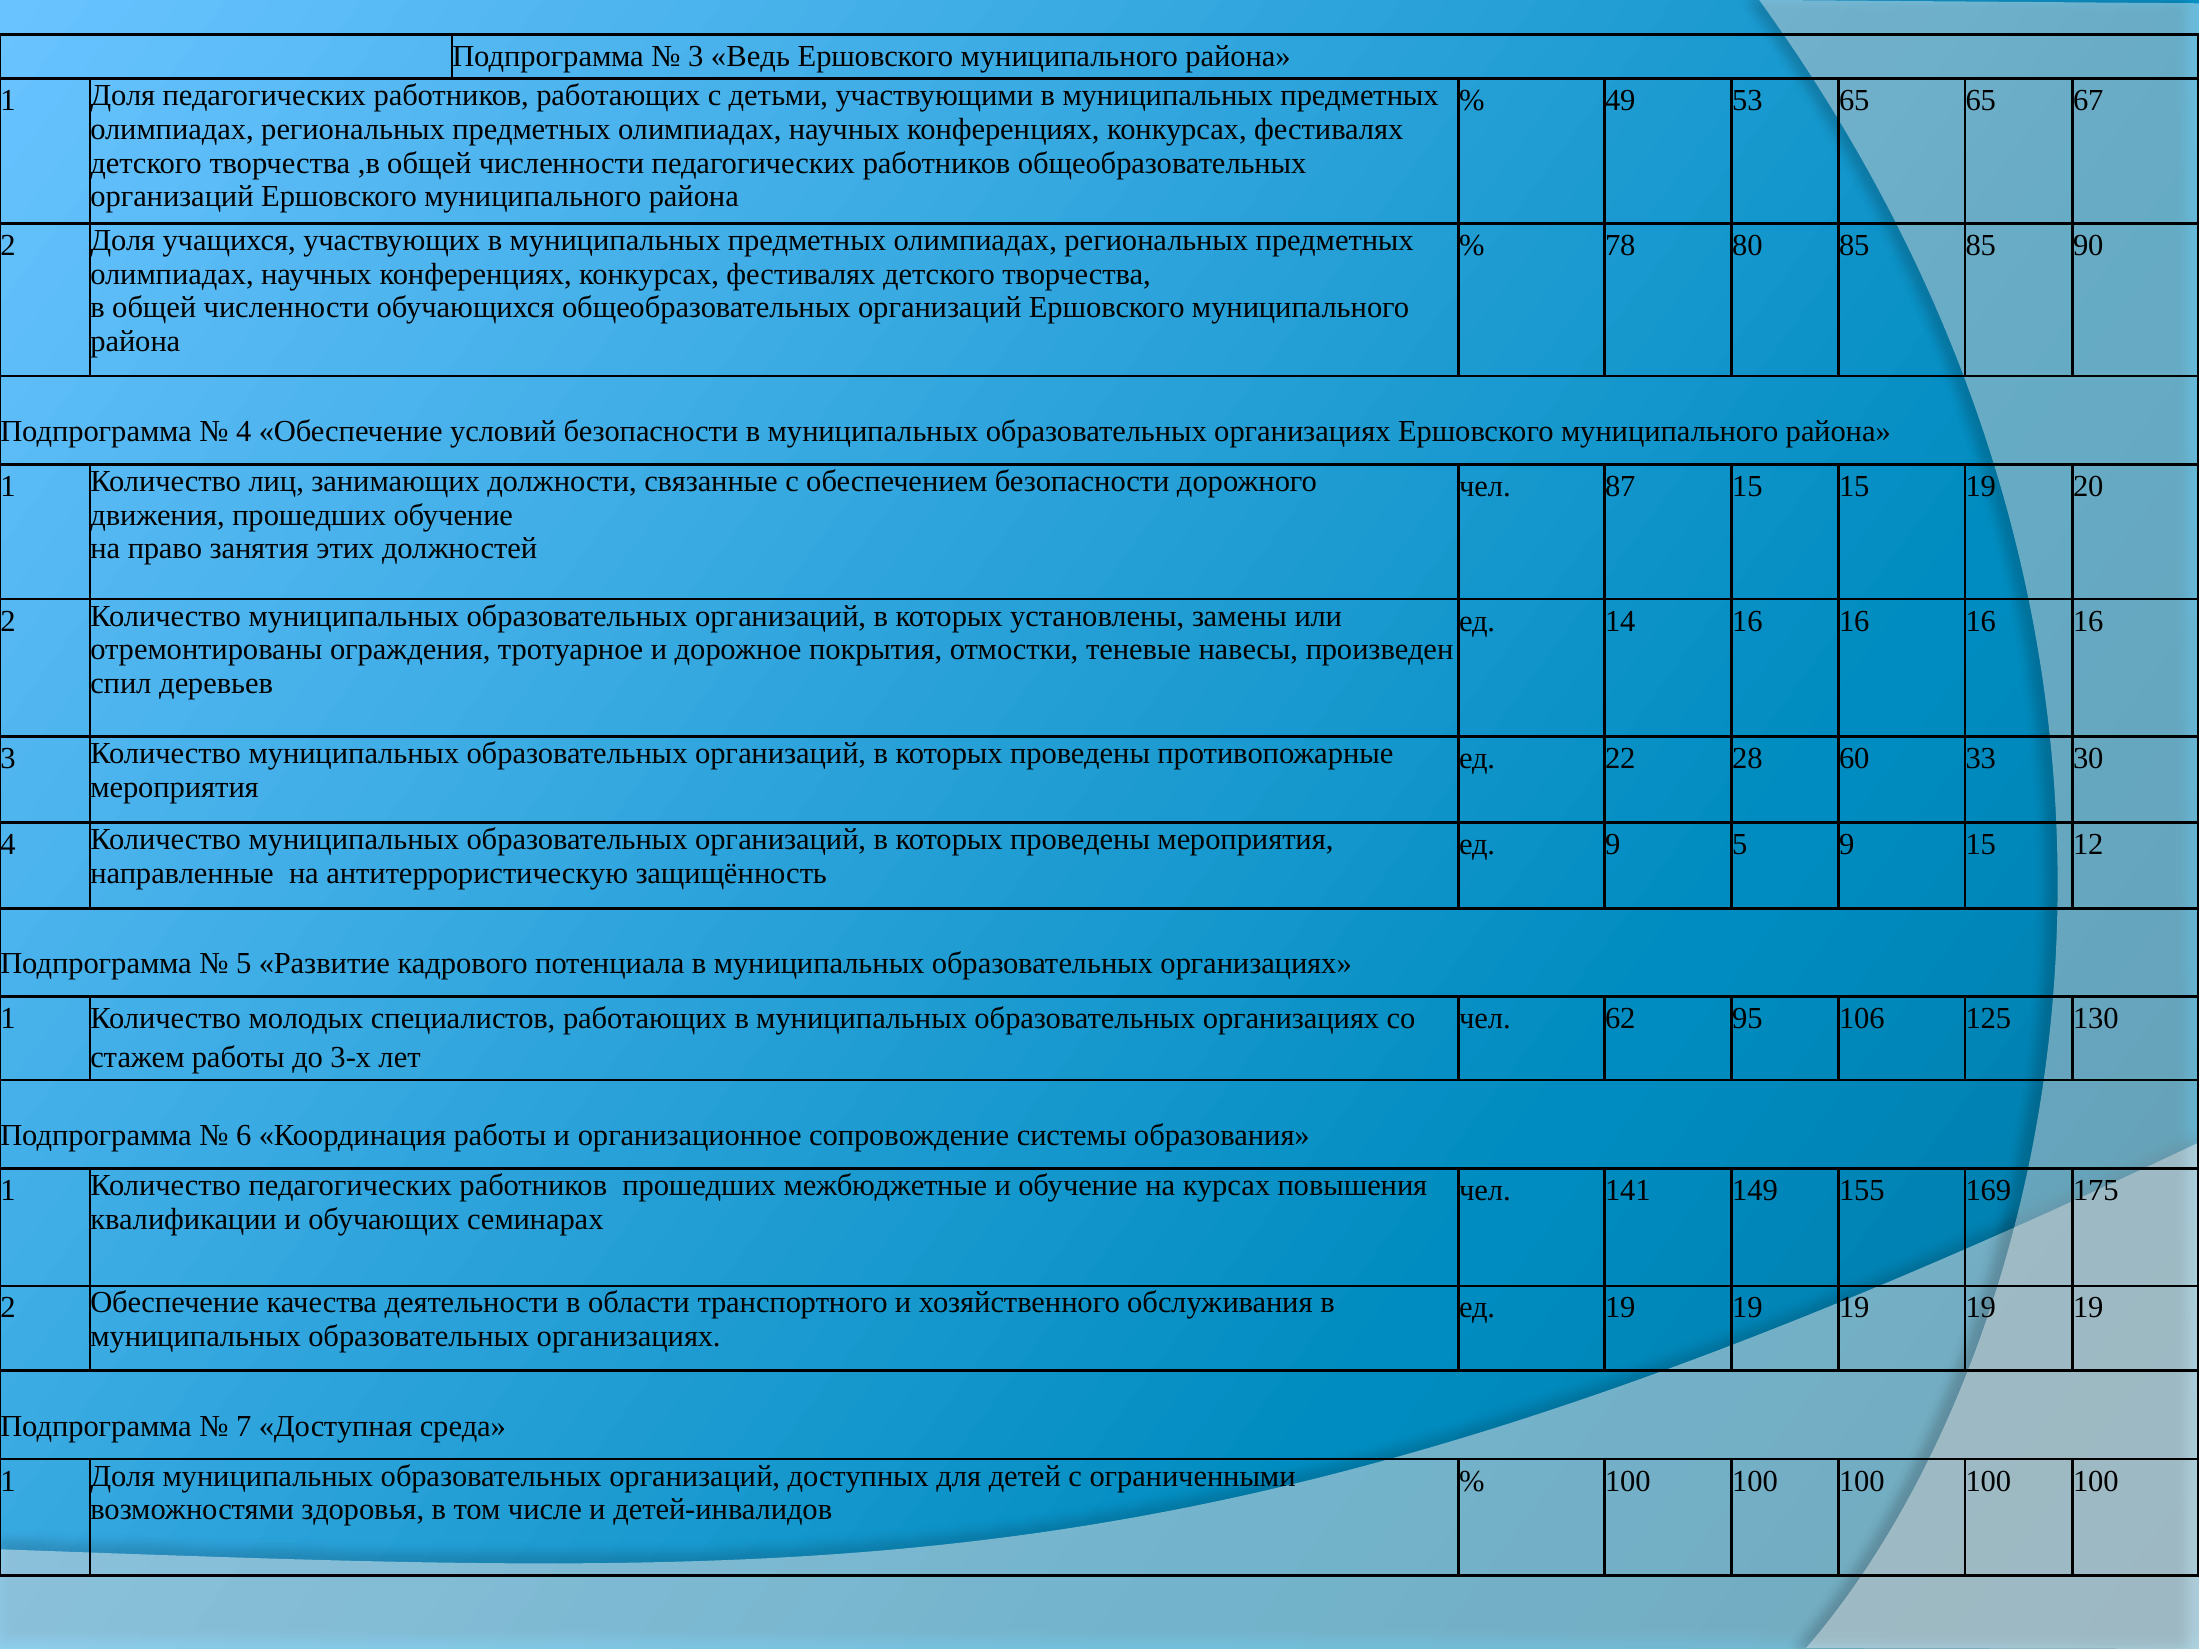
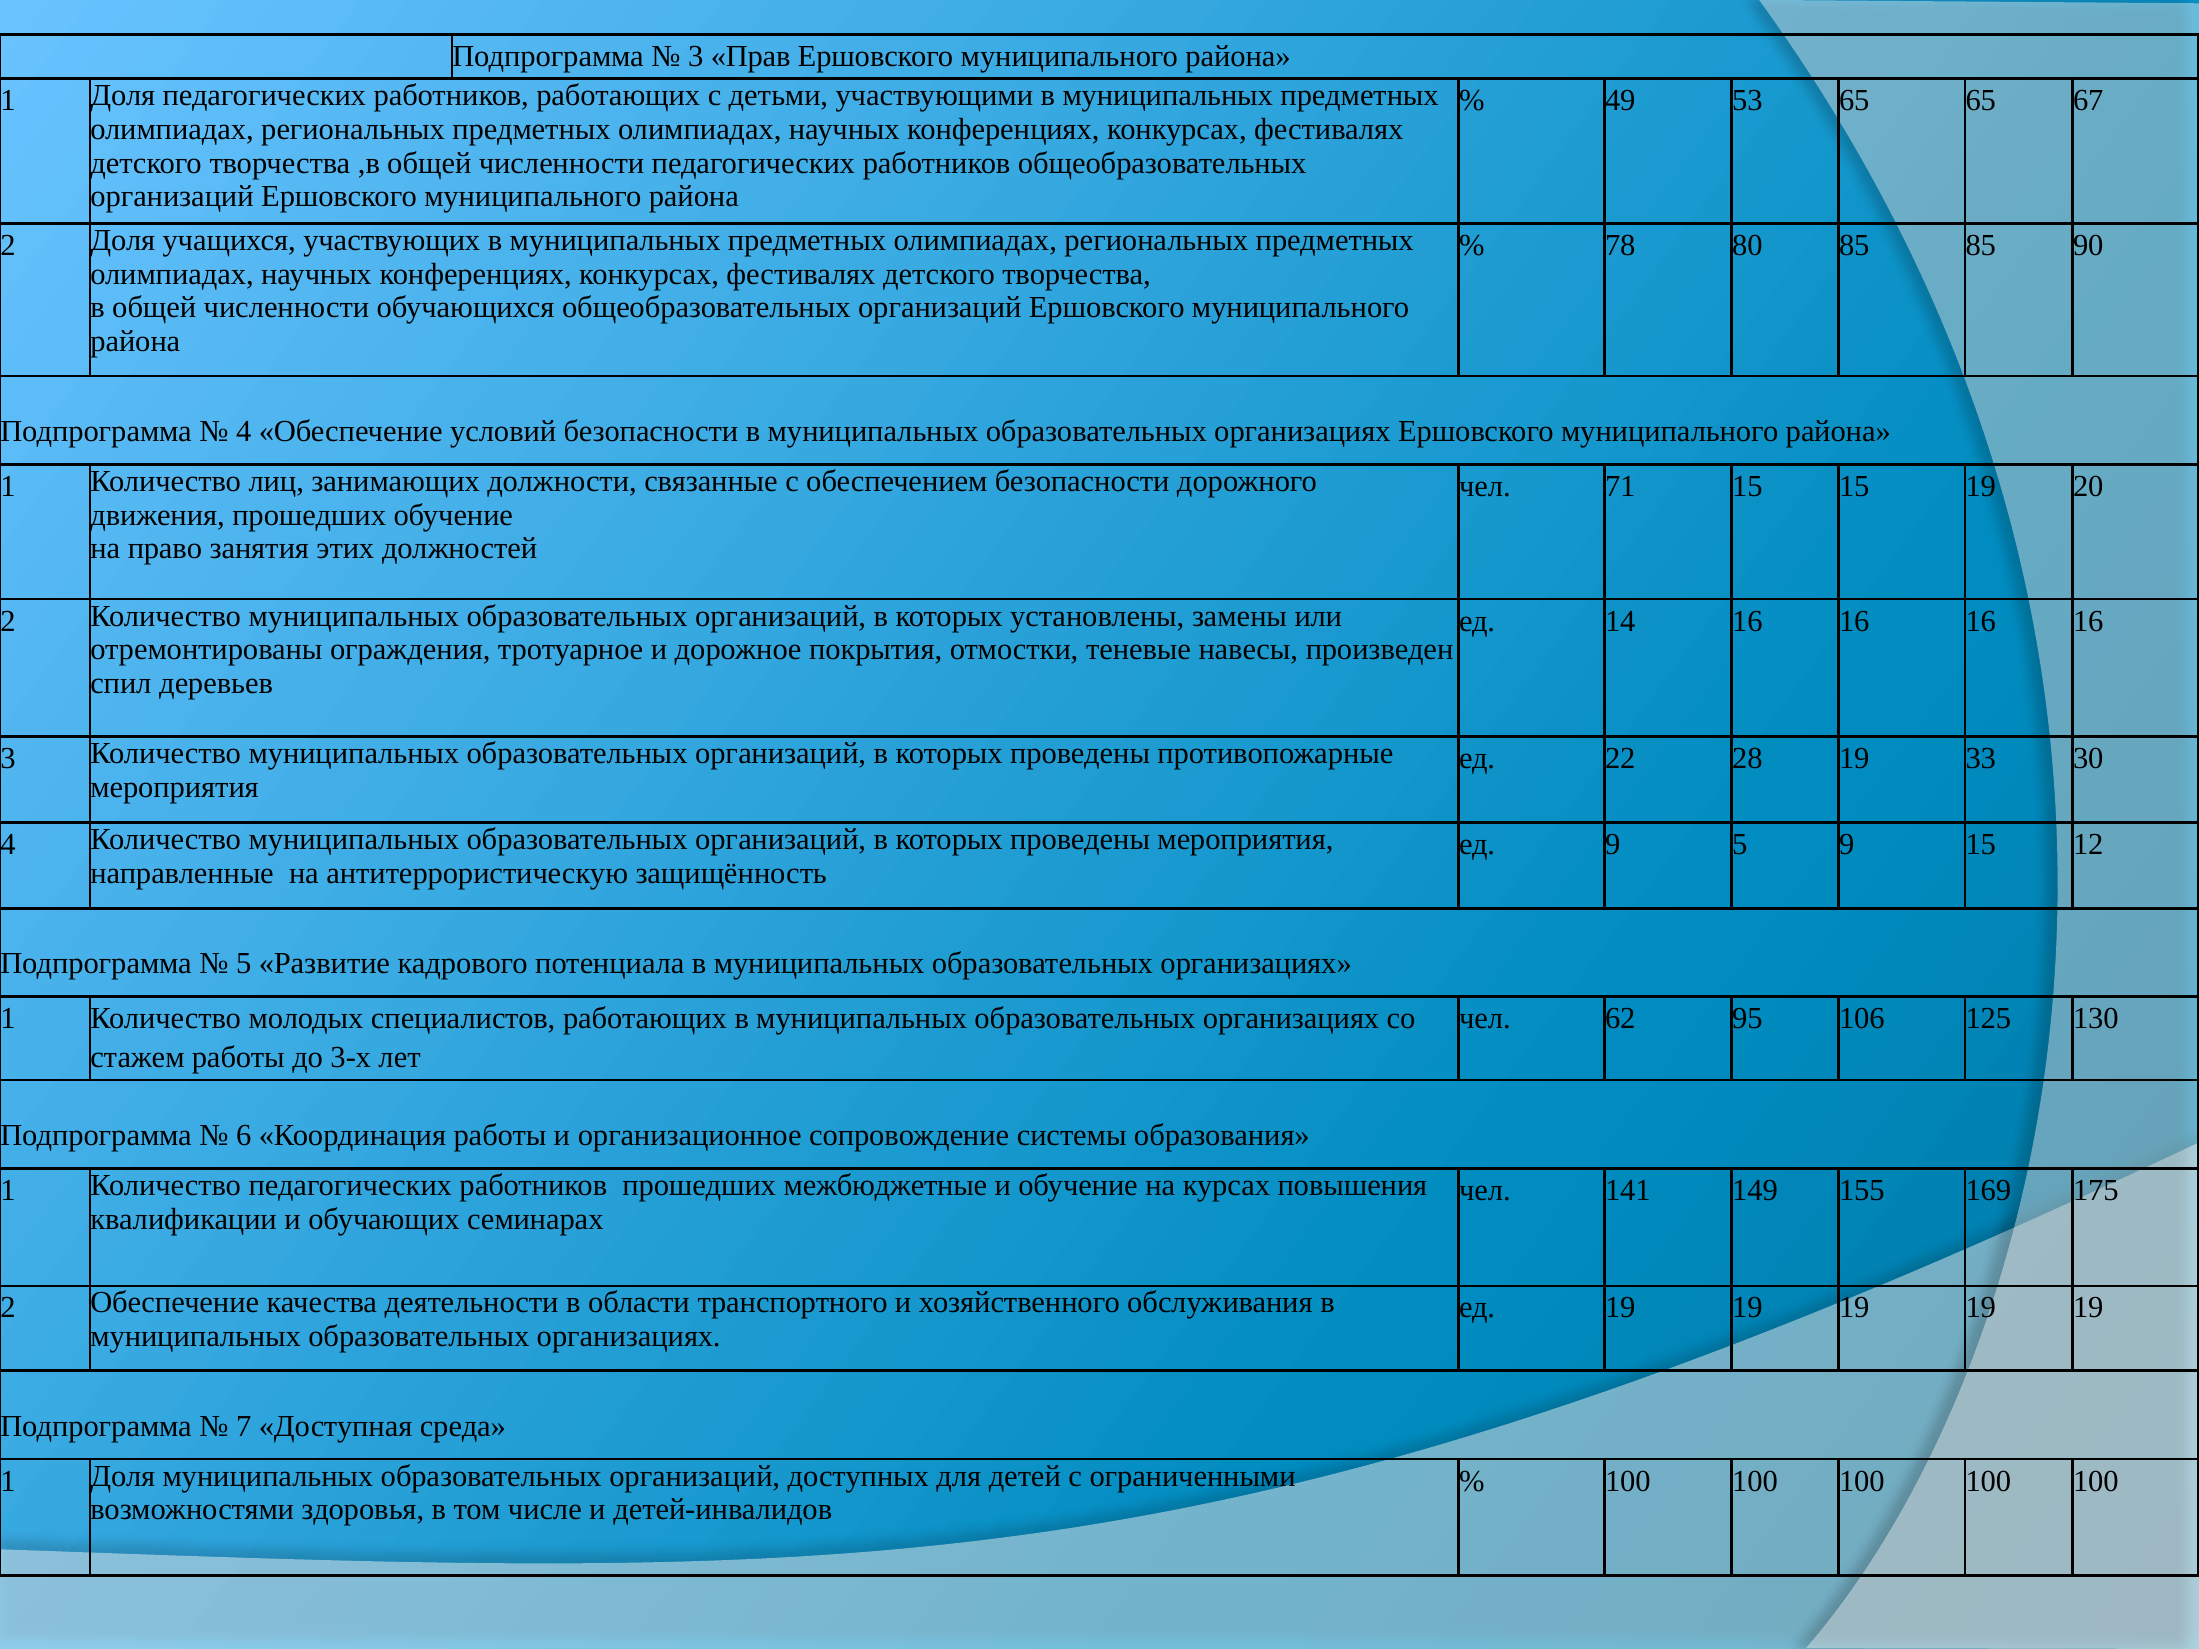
Ведь: Ведь -> Прав (751, 56)
87: 87 -> 71 (1620, 487)
28 60: 60 -> 19 (1854, 759)
